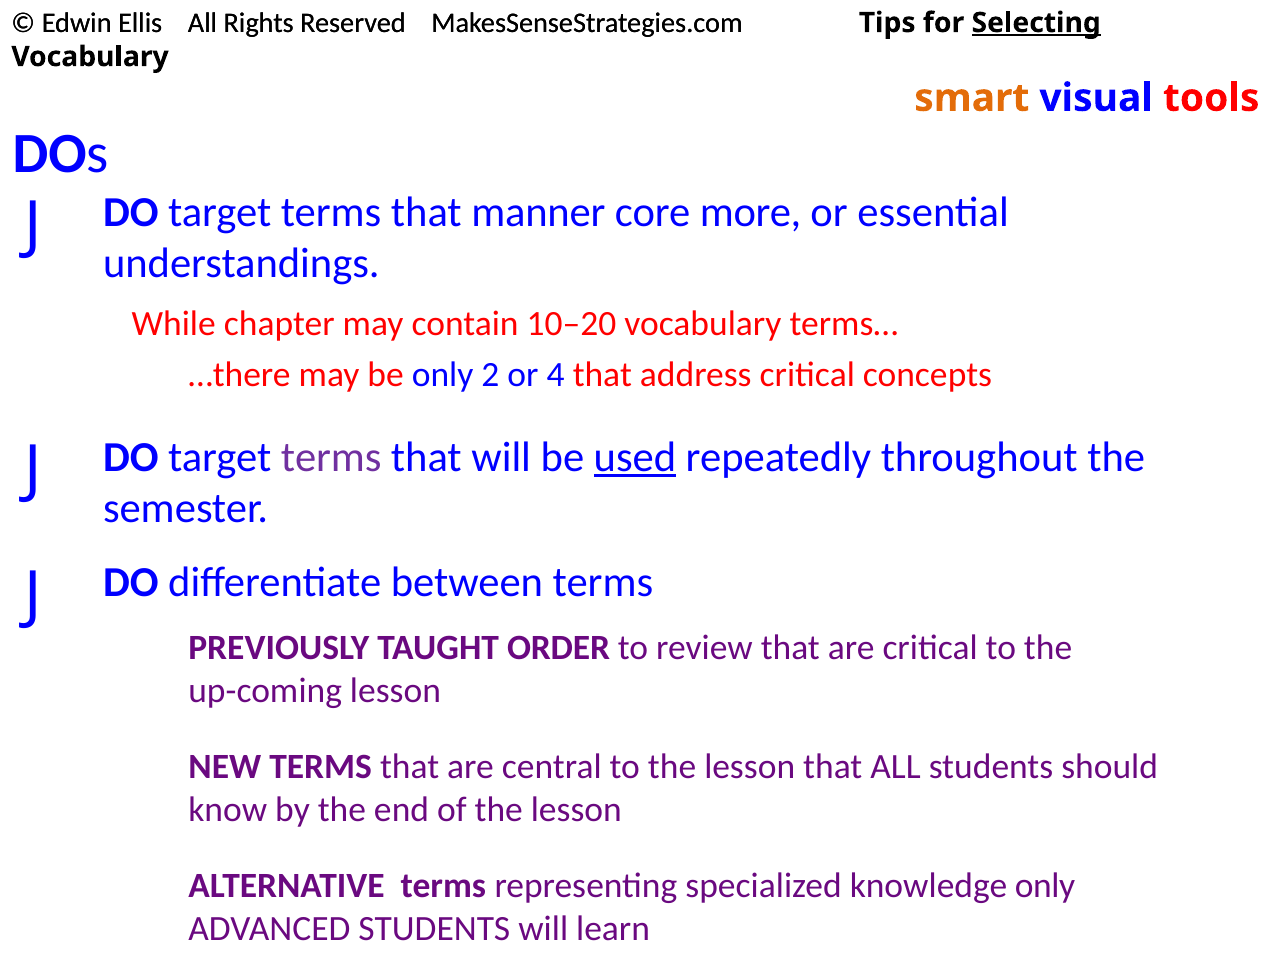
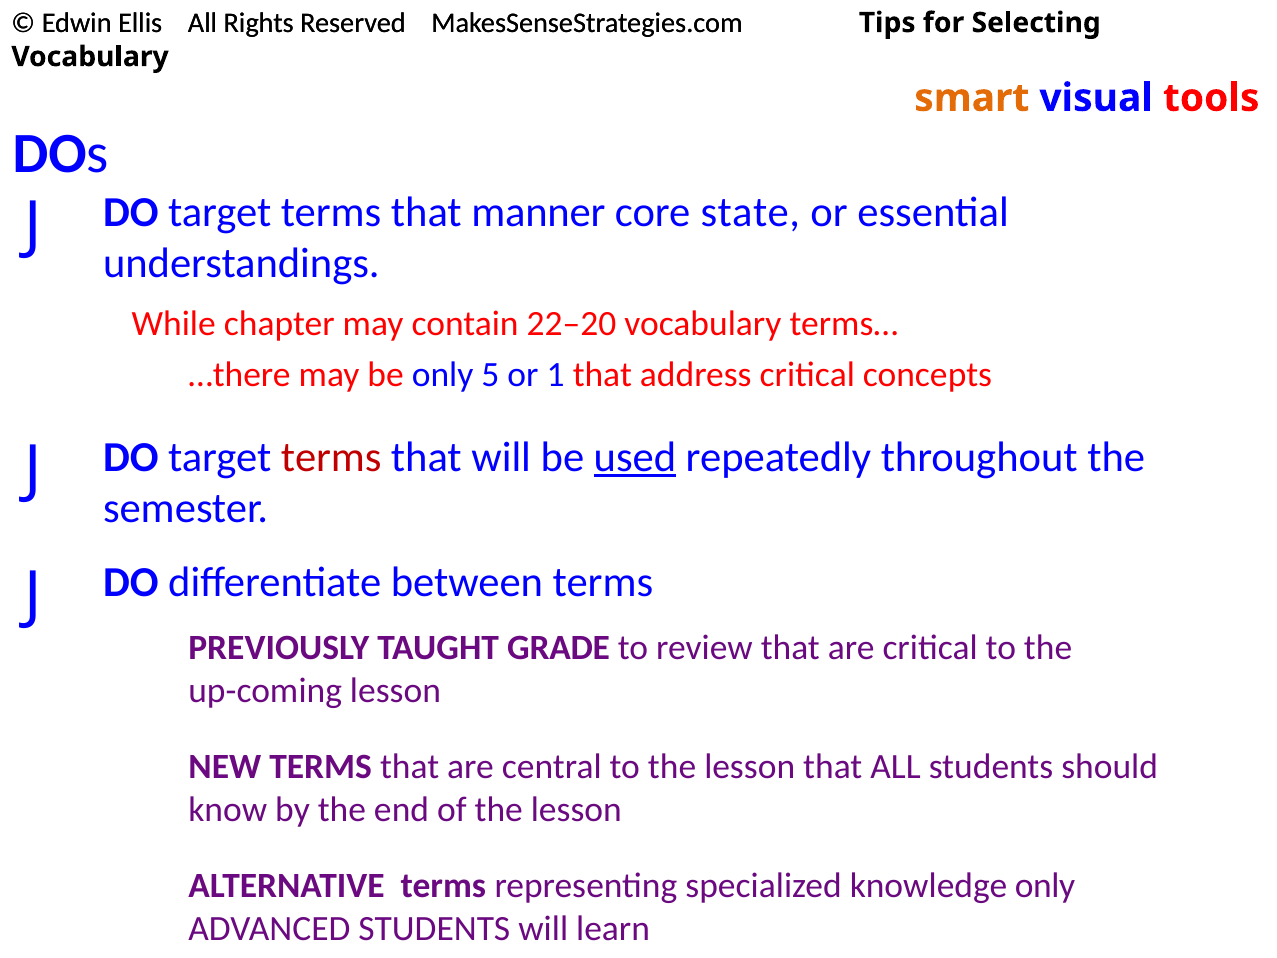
Selecting underline: present -> none (1036, 23)
more: more -> state (750, 213)
10–20: 10–20 -> 22–20 (571, 324)
2: 2 -> 5 (490, 375)
4: 4 -> 1 (556, 375)
terms colour: purple -> red (331, 457)
ORDER: ORDER -> GRADE (559, 648)
